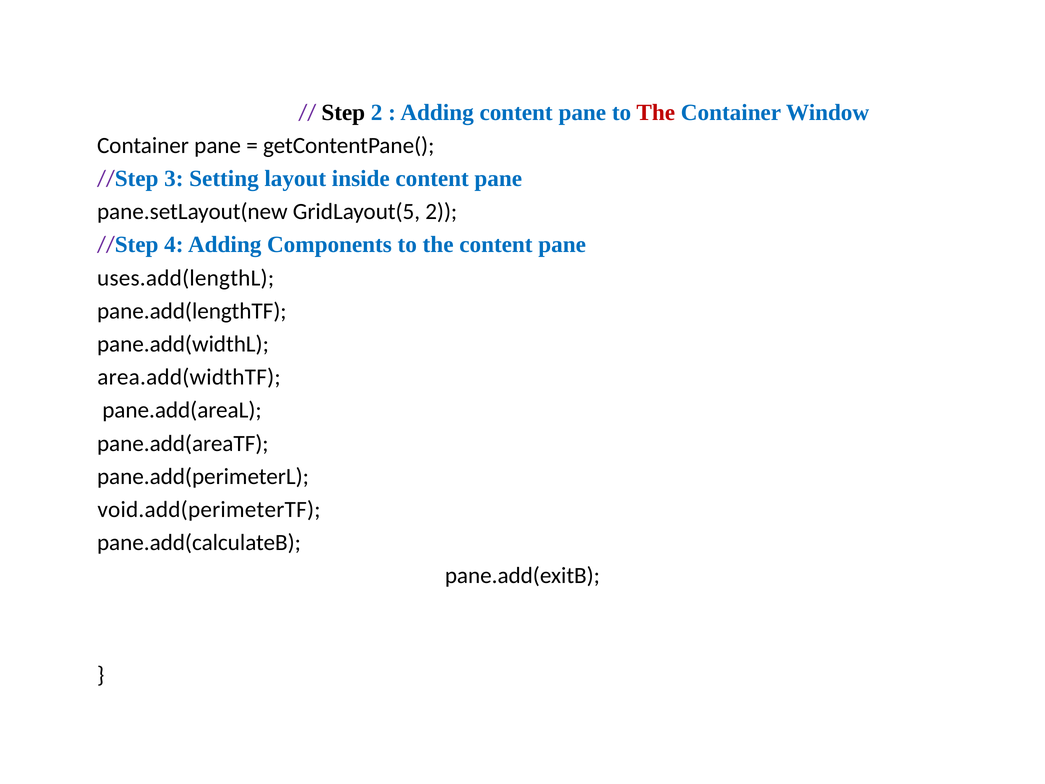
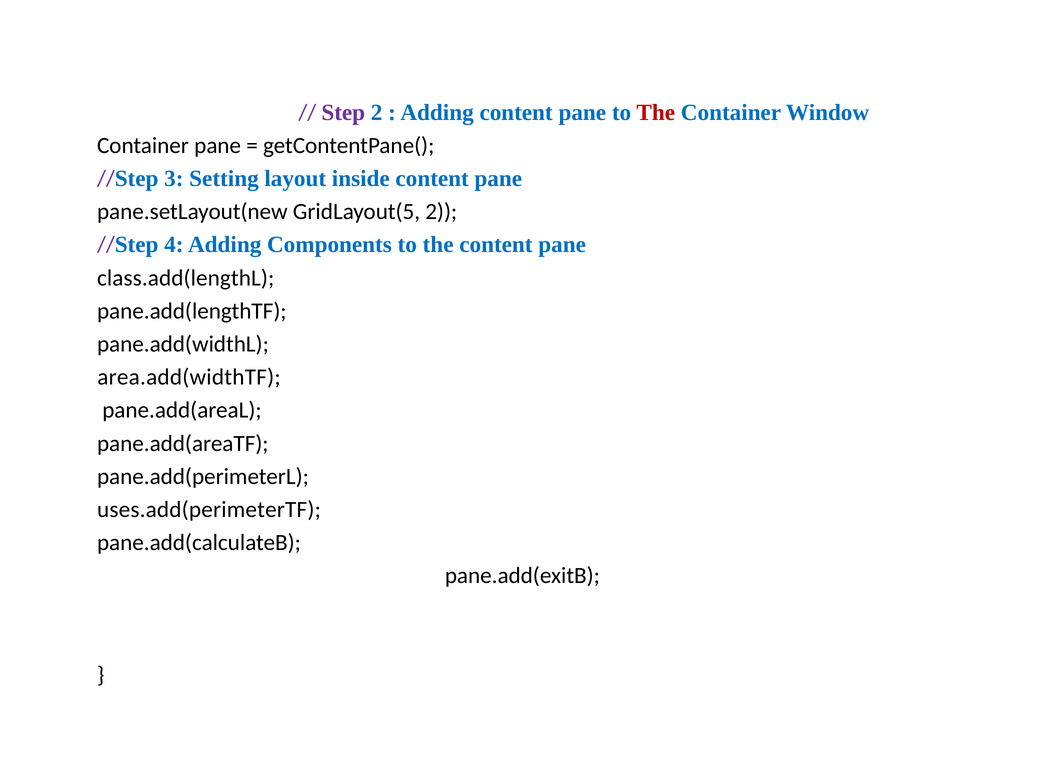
Step colour: black -> purple (343, 112)
uses.add(lengthL: uses.add(lengthL -> class.add(lengthL (186, 278)
void.add(perimeterTF: void.add(perimeterTF -> uses.add(perimeterTF (209, 509)
